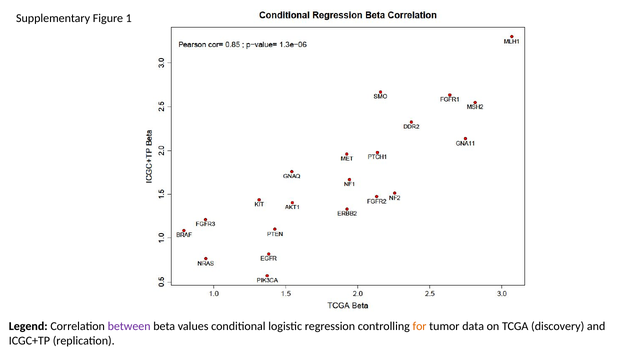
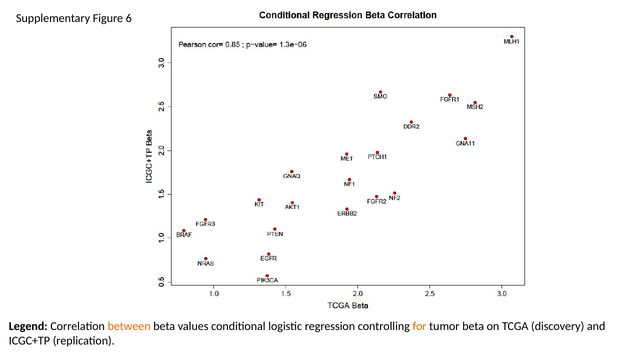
1: 1 -> 6 (129, 18)
between colour: purple -> orange (129, 326)
tumor data: data -> beta (473, 326)
